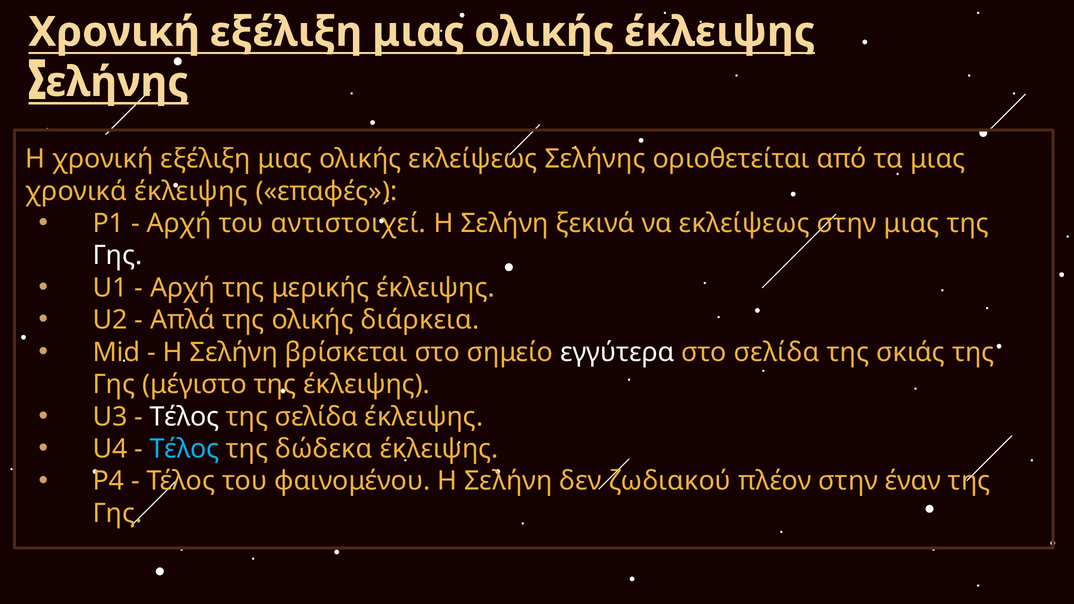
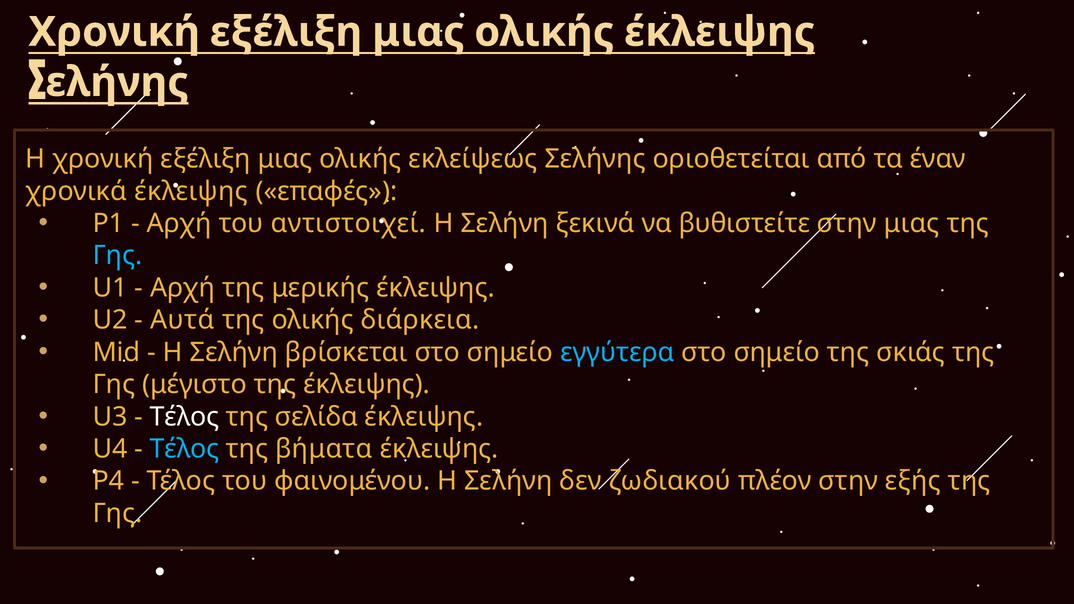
τα μιας: μιας -> έναν (938, 159)
να εκλείψεως: εκλείψεως -> βυθιστείτε (745, 223)
Γης colour: white -> light blue (118, 256)
Απλά: Απλά -> Αυτά (182, 320)
εγγύτερα colour: white -> light blue (617, 352)
σελίδα: σελίδα -> σημείο (777, 352)
δώδεκα: δώδεκα -> βήματα (324, 449)
έναν: έναν -> εξής (913, 481)
